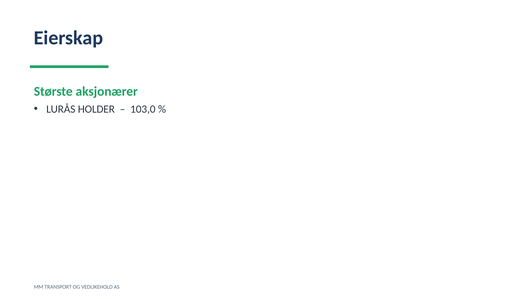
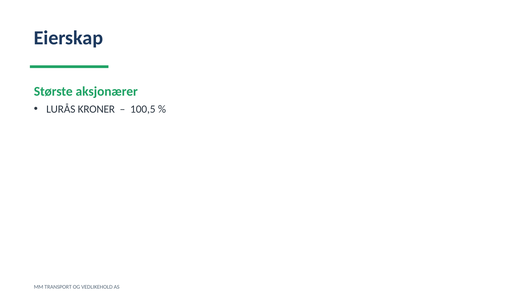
HOLDER: HOLDER -> KRONER (96, 109)
103,0: 103,0 -> 100,5 (143, 109)
